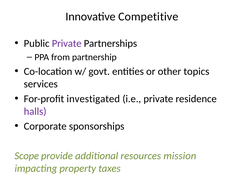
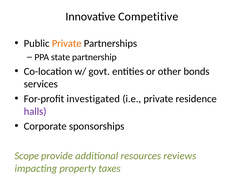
Private colour: purple -> orange (67, 43)
from: from -> state (61, 57)
topics: topics -> bonds (197, 71)
mission: mission -> reviews (180, 156)
